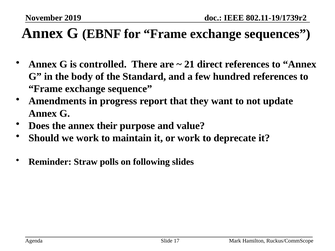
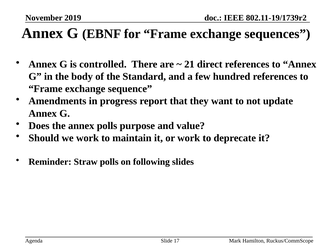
annex their: their -> polls (107, 126)
